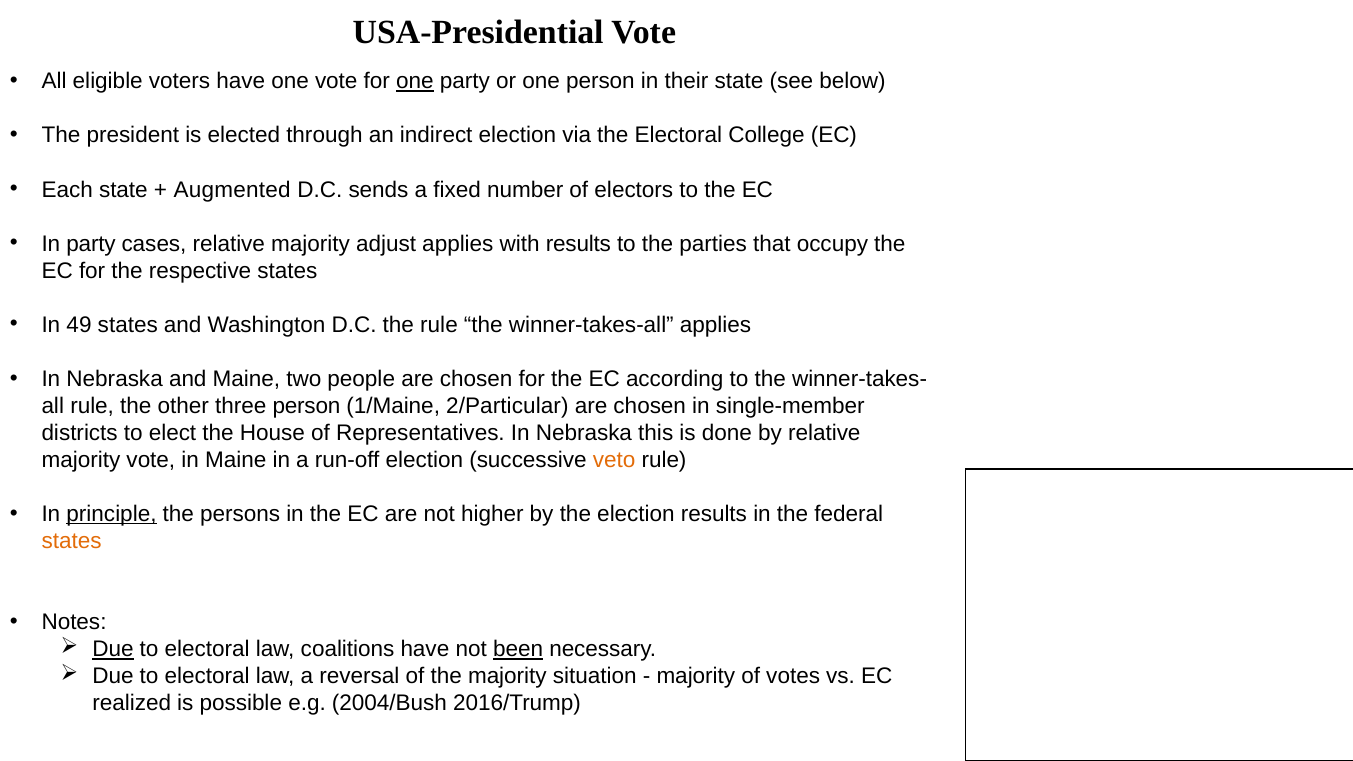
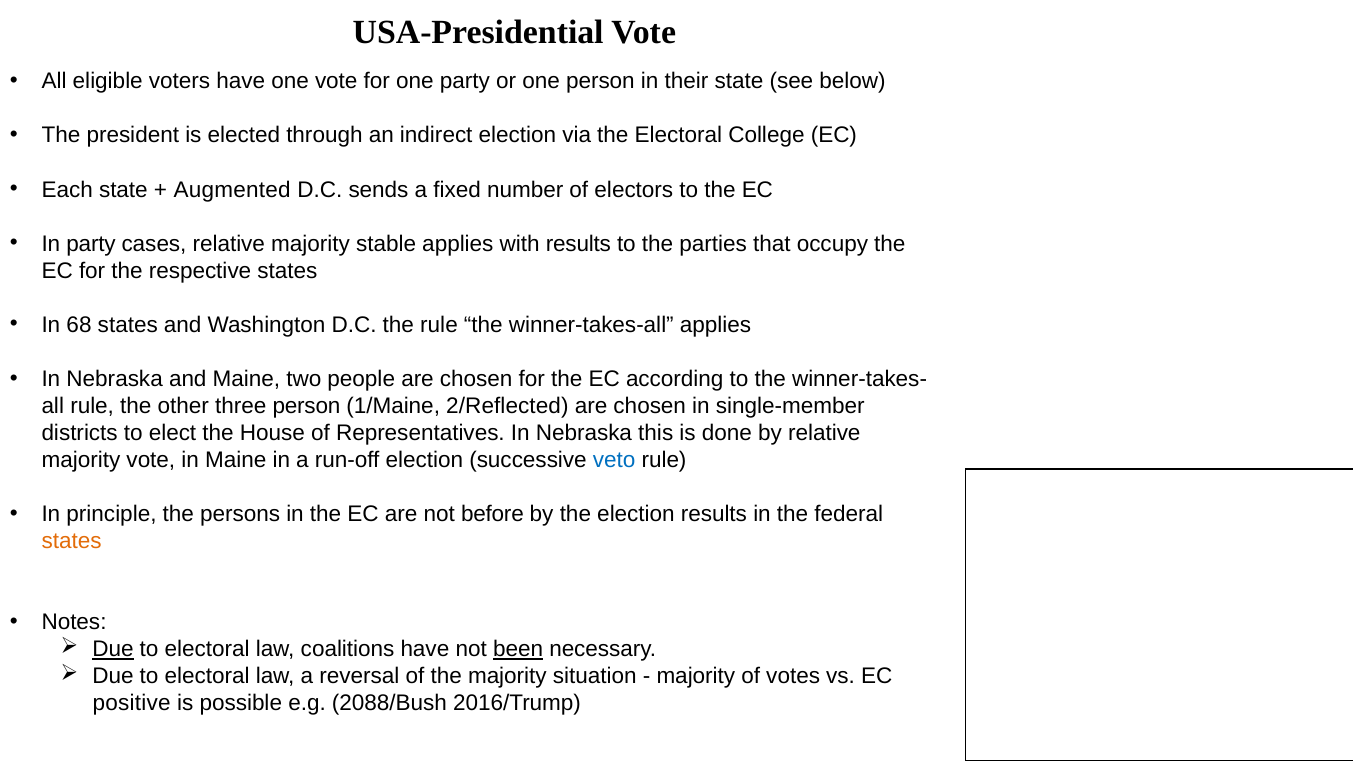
one underline: present -> none (415, 81)
adjust: adjust -> stable (386, 244)
49: 49 -> 68 (79, 325)
2/Particular: 2/Particular -> 2/Reflected (507, 406)
veto colour: orange -> blue (614, 460)
principle underline: present -> none (111, 514)
higher: higher -> before (492, 514)
realized: realized -> positive (132, 703)
2004/Bush: 2004/Bush -> 2088/Bush (389, 703)
